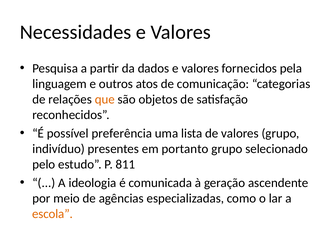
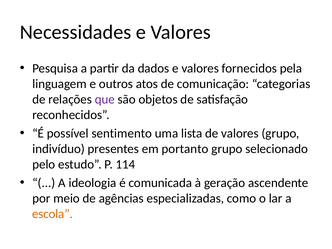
que colour: orange -> purple (105, 99)
preferência: preferência -> sentimento (122, 133)
811: 811 -> 114 (125, 164)
